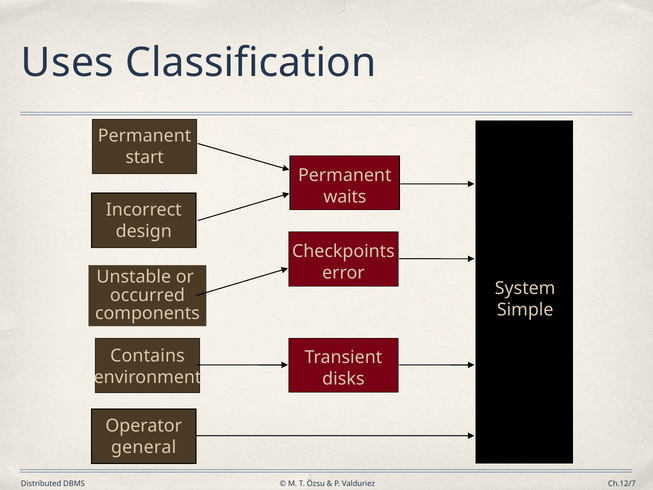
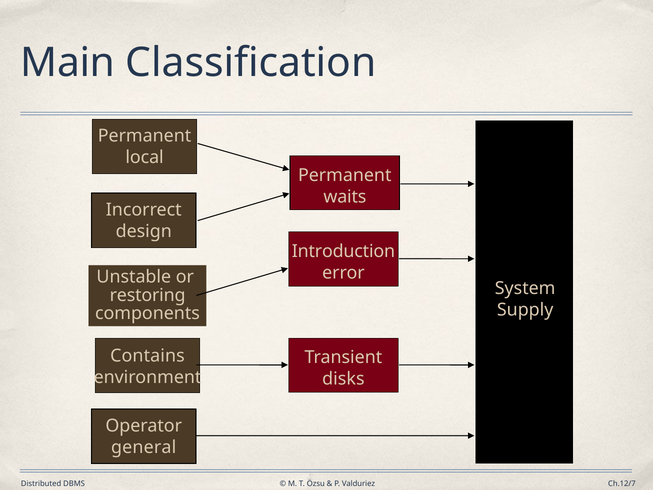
Uses: Uses -> Main (68, 63)
start: start -> local (145, 157)
Checkpoints: Checkpoints -> Introduction (343, 251)
occurred: occurred -> restoring (148, 295)
Simple: Simple -> Supply (525, 309)
